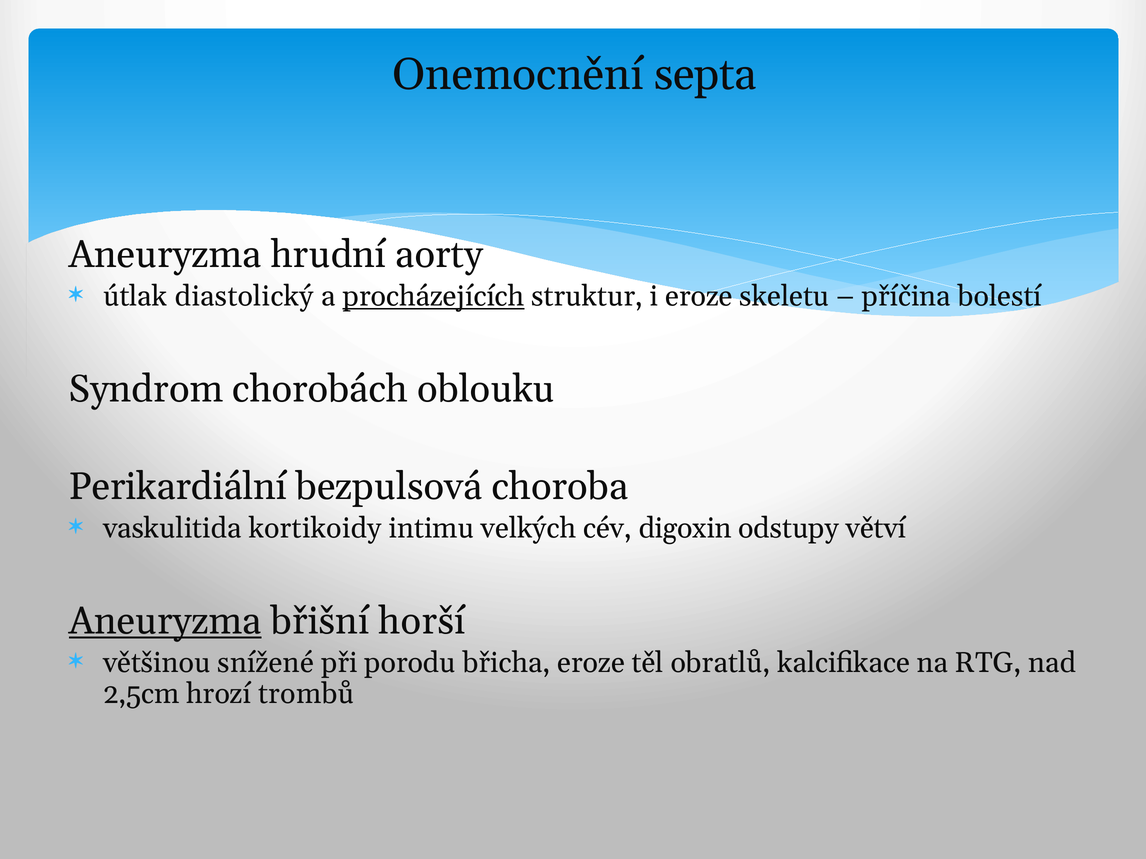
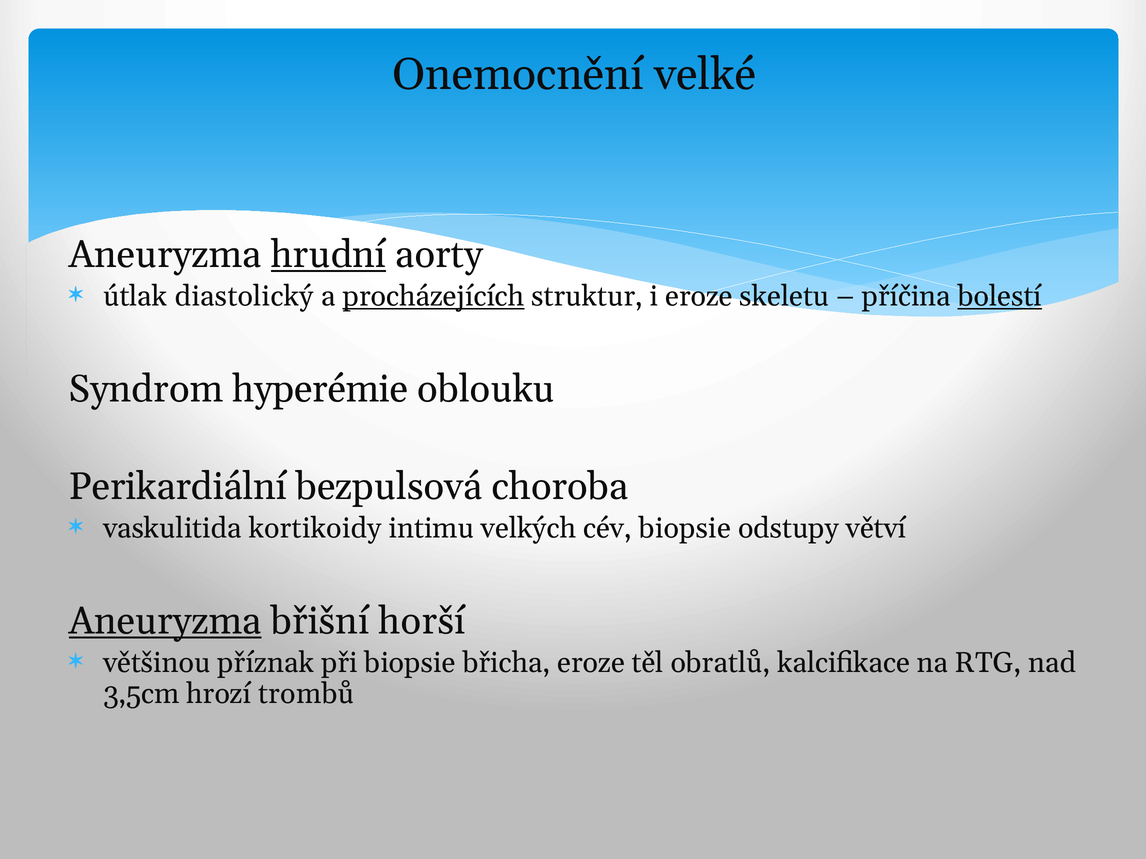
septa: septa -> velké (705, 75)
hrudní underline: none -> present (328, 255)
bolestí underline: none -> present (1000, 297)
chorobách: chorobách -> hyperémie (320, 389)
cév digoxin: digoxin -> biopsie (685, 529)
snížené: snížené -> příznak (266, 663)
při porodu: porodu -> biopsie (410, 663)
2,5cm: 2,5cm -> 3,5cm (141, 694)
